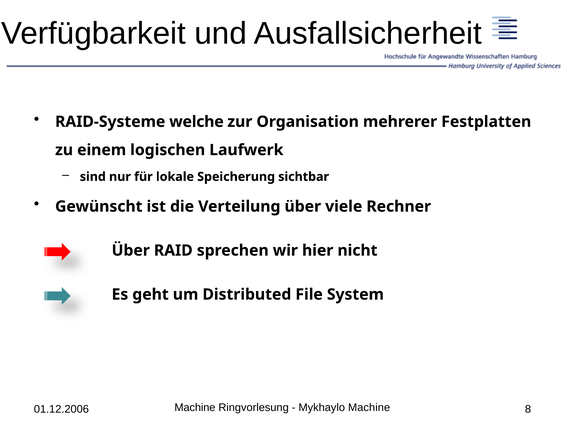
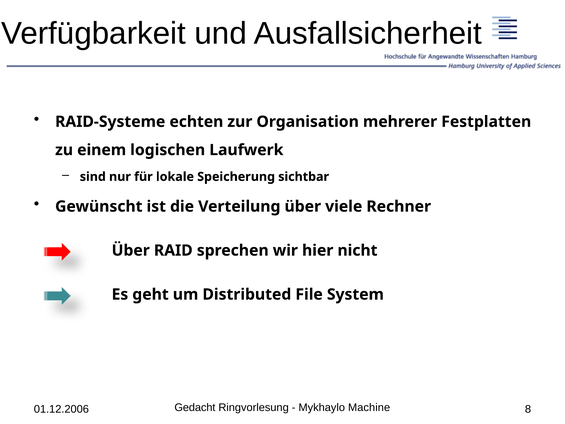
welche: welche -> echten (196, 122)
Machine: Machine -> Gedacht (195, 407)
